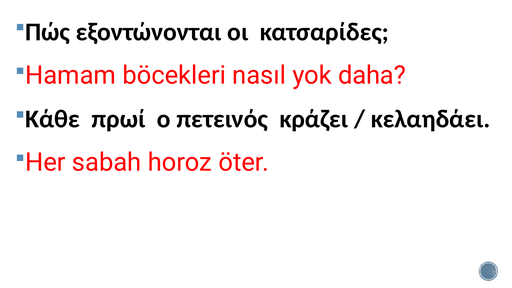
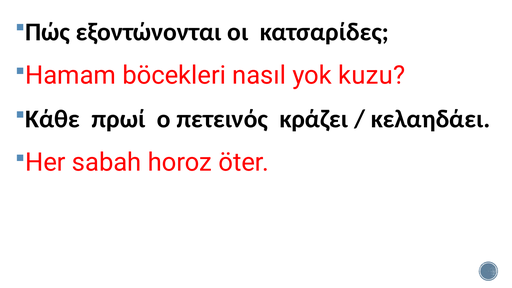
daha: daha -> kuzu (372, 75)
